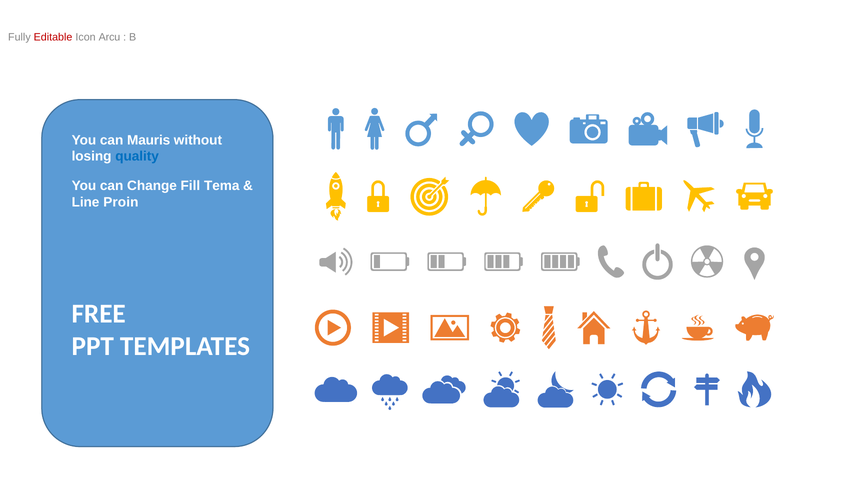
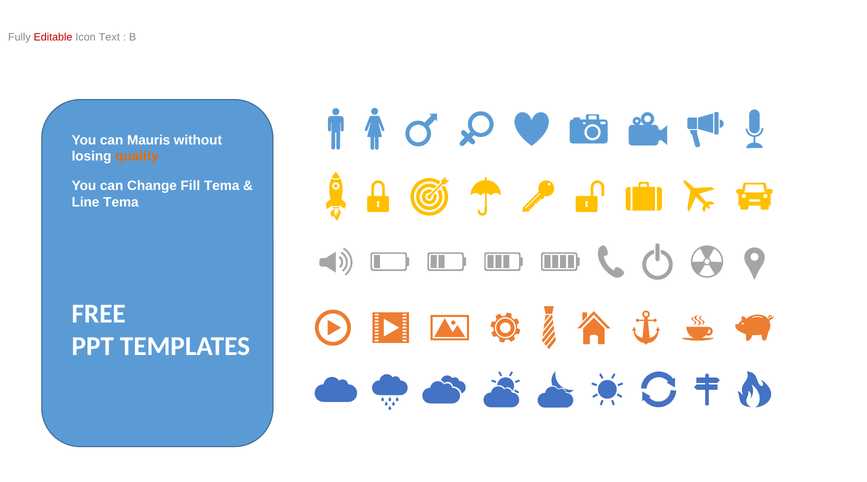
Arcu: Arcu -> Text (109, 37)
quality colour: blue -> orange (137, 156)
Line Proin: Proin -> Tema (121, 202)
